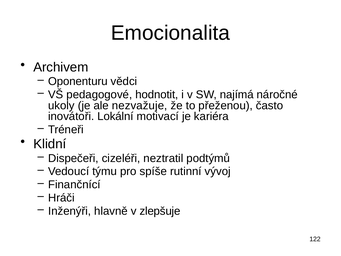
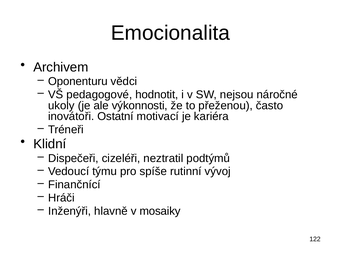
najímá: najímá -> nejsou (237, 95)
nezvažuje: nezvažuje -> výkonnosti (140, 105)
Lokální: Lokální -> Ostatní (115, 116)
zlepšuje: zlepšuje -> mosaiky (160, 211)
